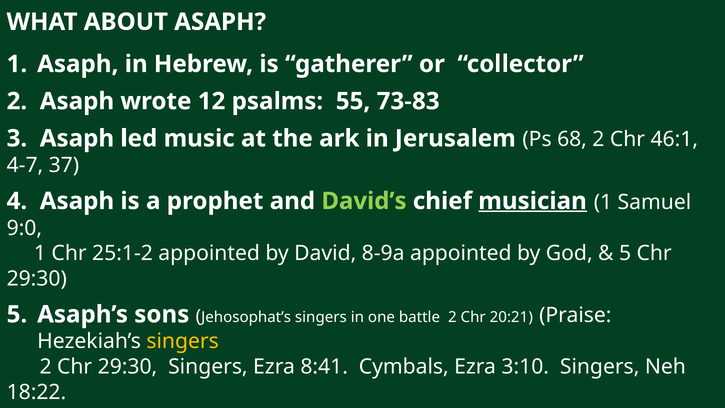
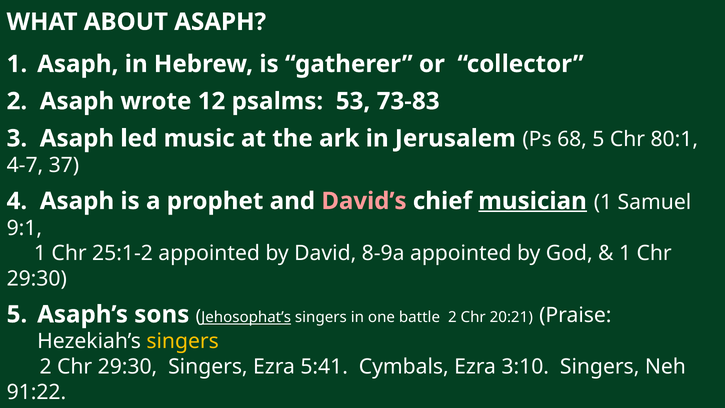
55: 55 -> 53 (353, 101)
68 2: 2 -> 5 (598, 139)
46:1: 46:1 -> 80:1 (674, 139)
David’s colour: light green -> pink (364, 201)
9:0: 9:0 -> 9:1 (24, 228)
5: 5 -> 1 (625, 253)
Jehosophat’s underline: none -> present (246, 317)
8:41: 8:41 -> 5:41 (324, 367)
18:22: 18:22 -> 91:22 (36, 392)
